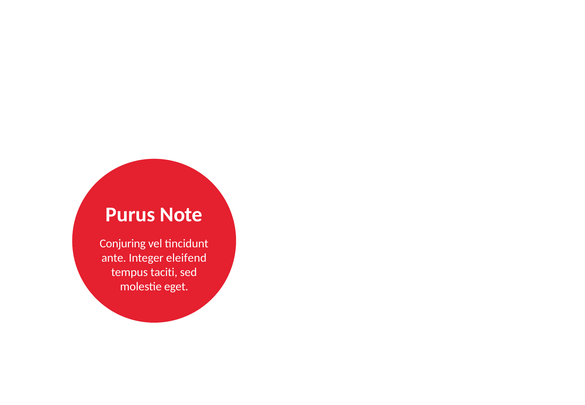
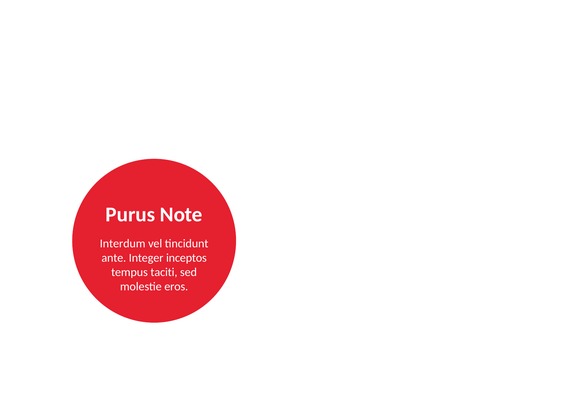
Conjuring: Conjuring -> Interdum (123, 243)
eleifend: eleifend -> inceptos (186, 258)
eget: eget -> eros (176, 287)
